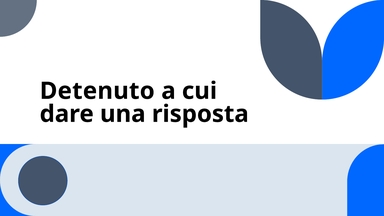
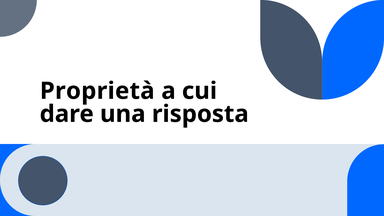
Detenuto: Detenuto -> Proprietà (97, 91)
